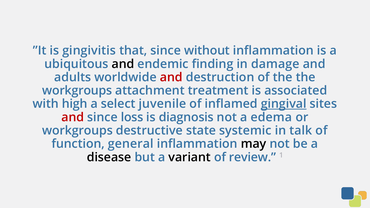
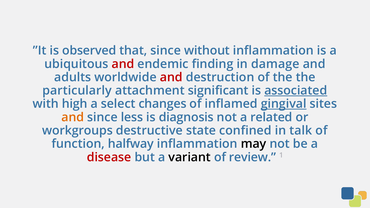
gingivitis: gingivitis -> observed (89, 51)
and colour: black -> red (123, 64)
workgroups: workgroups -> particularly (77, 91)
treatment: treatment -> significant (218, 91)
associated underline: none -> present (296, 91)
juvenile: juvenile -> changes (163, 104)
and colour: red -> orange (73, 117)
loss: loss -> less (132, 117)
edema: edema -> related (271, 117)
systemic: systemic -> confined (245, 131)
general: general -> halfway (131, 144)
disease colour: black -> red (109, 157)
